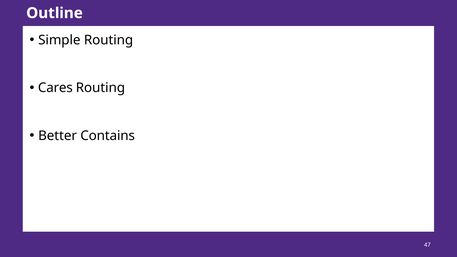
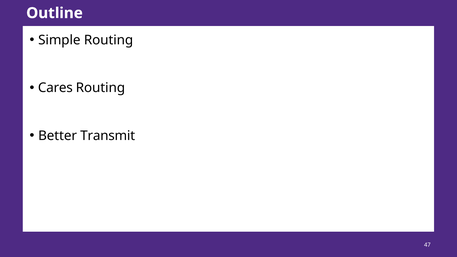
Contains: Contains -> Transmit (108, 136)
